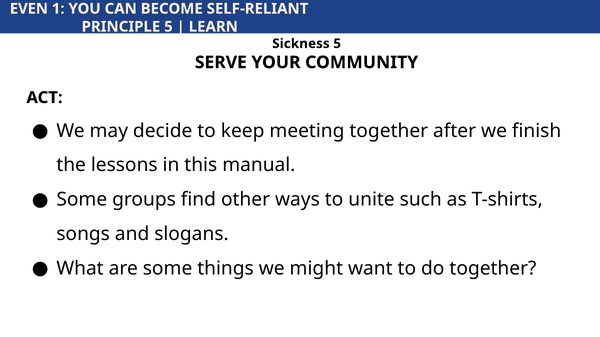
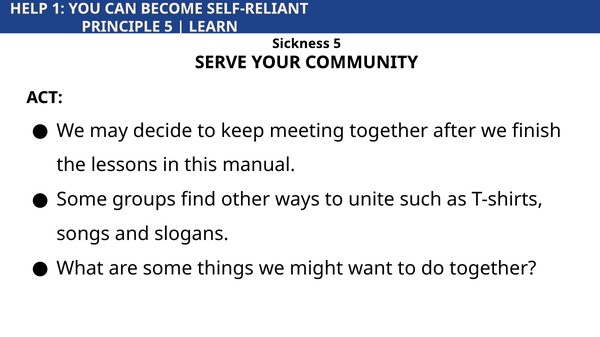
EVEN: EVEN -> HELP (29, 9)
